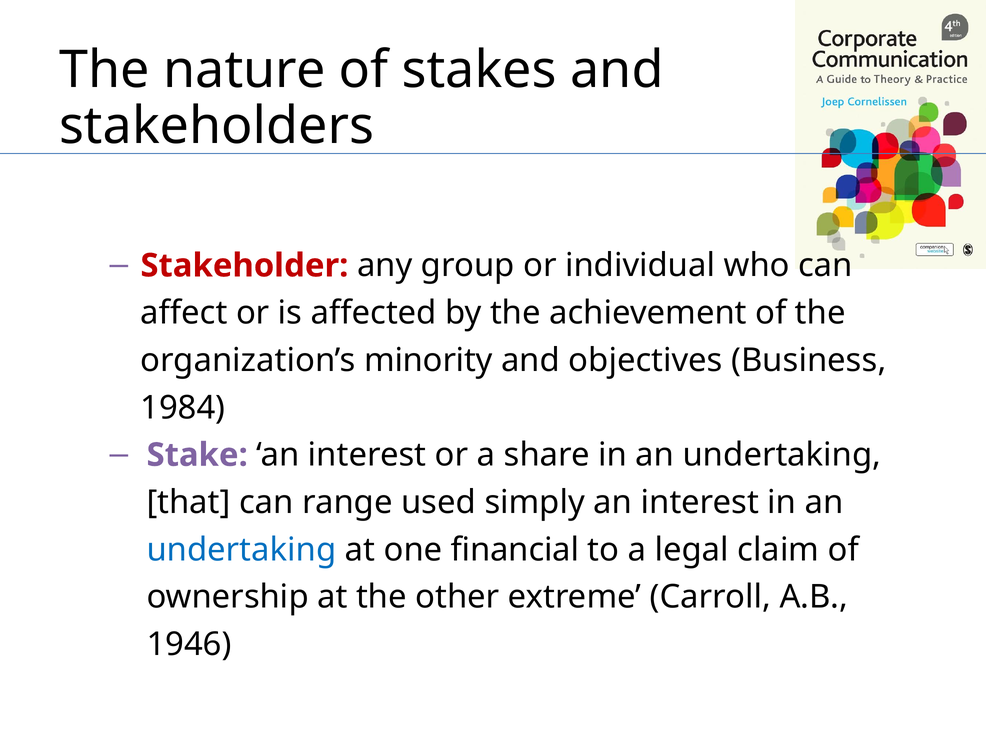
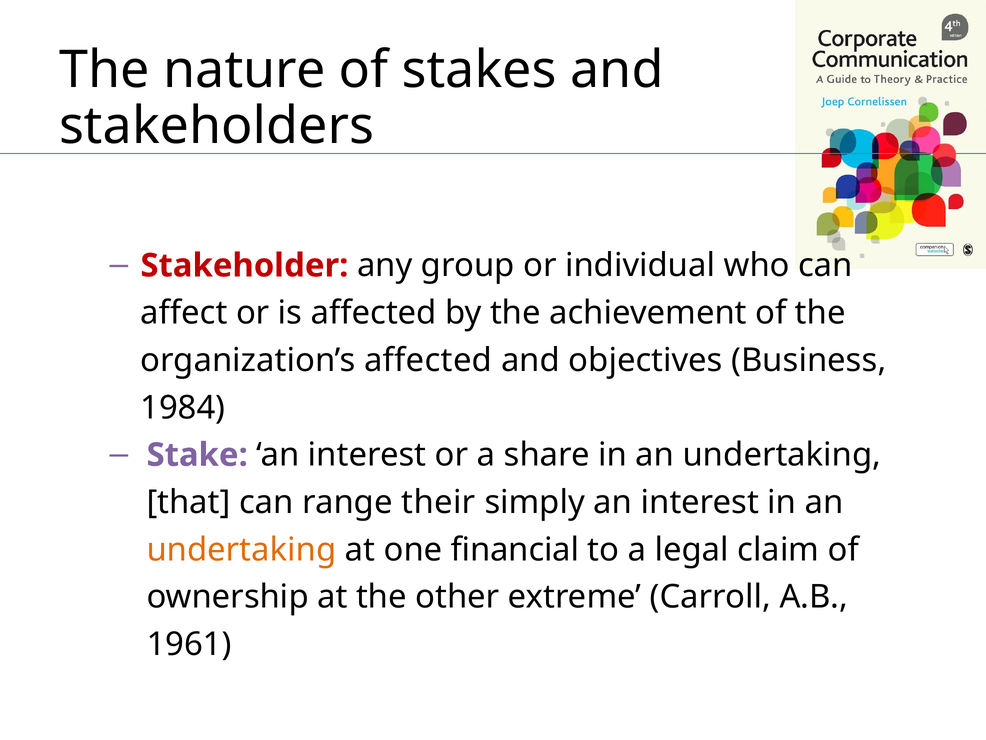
organization’s minority: minority -> affected (428, 360)
used: used -> their (438, 502)
undertaking colour: blue -> orange (241, 549)
1946: 1946 -> 1961 (189, 644)
